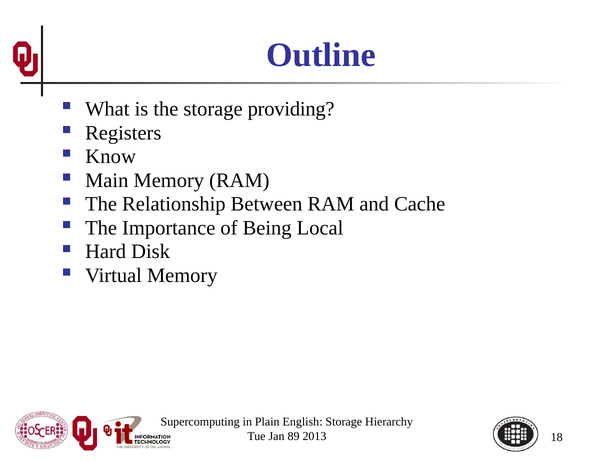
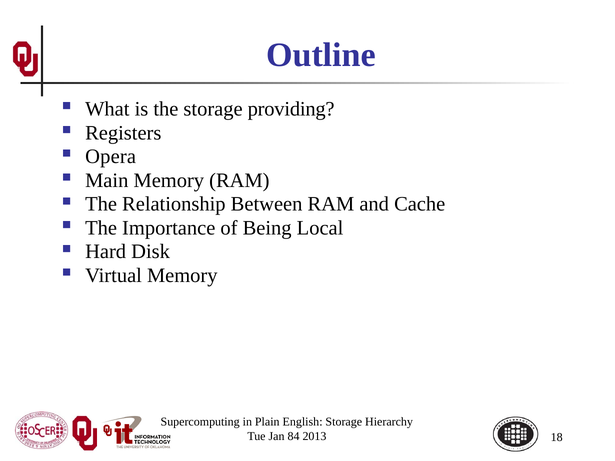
Know: Know -> Opera (111, 157)
89: 89 -> 84 (294, 436)
